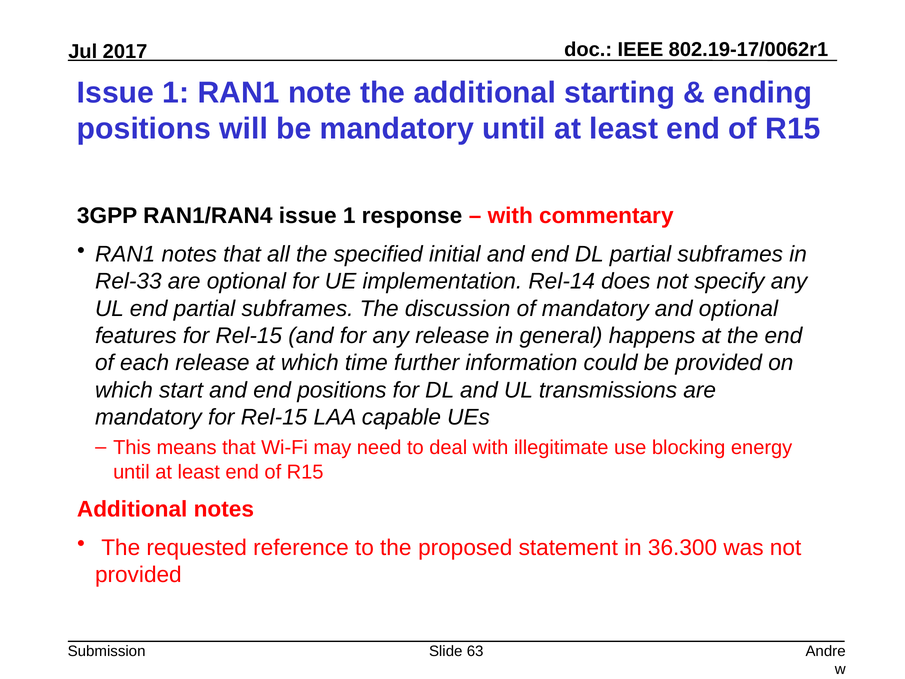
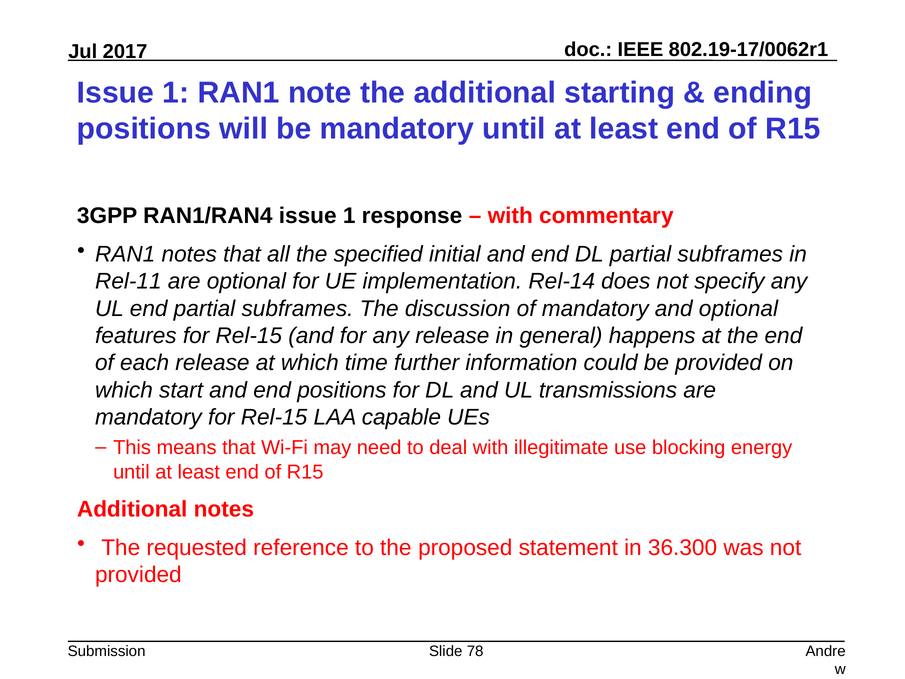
Rel-33: Rel-33 -> Rel-11 (128, 281)
63: 63 -> 78 (475, 651)
